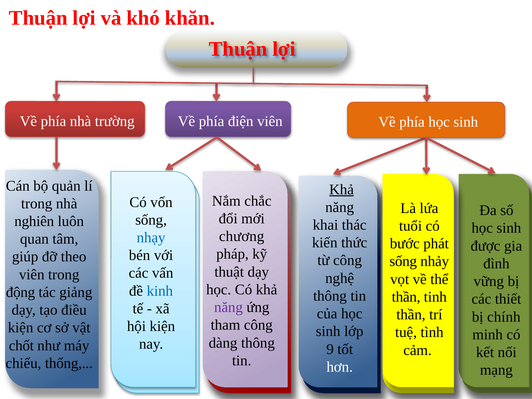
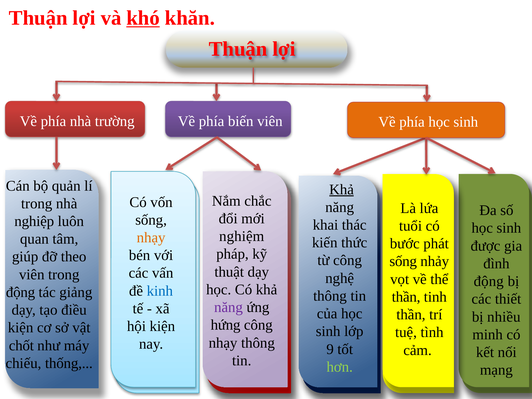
khó underline: none -> present (143, 18)
điện: điện -> biến (241, 121)
nghiên: nghiên -> nghiệp (34, 221)
chương: chương -> nghiệm (242, 236)
nhạy colour: blue -> orange (151, 238)
vững: vững -> động (489, 281)
chính: chính -> nhiều (504, 317)
tham: tham -> hứng (226, 325)
dàng: dàng -> nhạy (223, 343)
hơn colour: white -> light green (340, 367)
